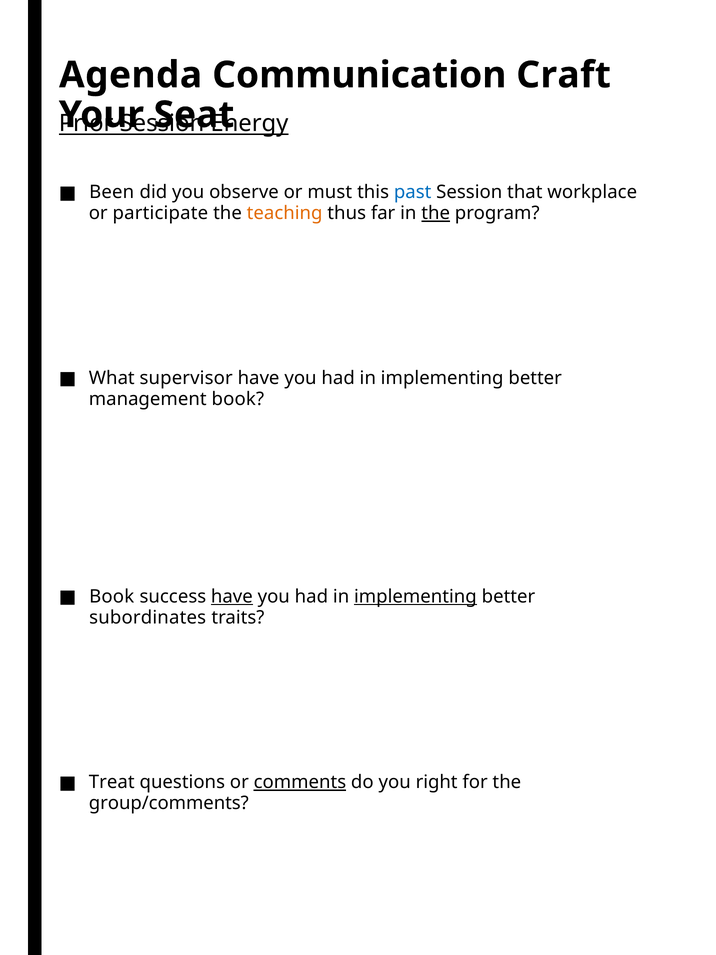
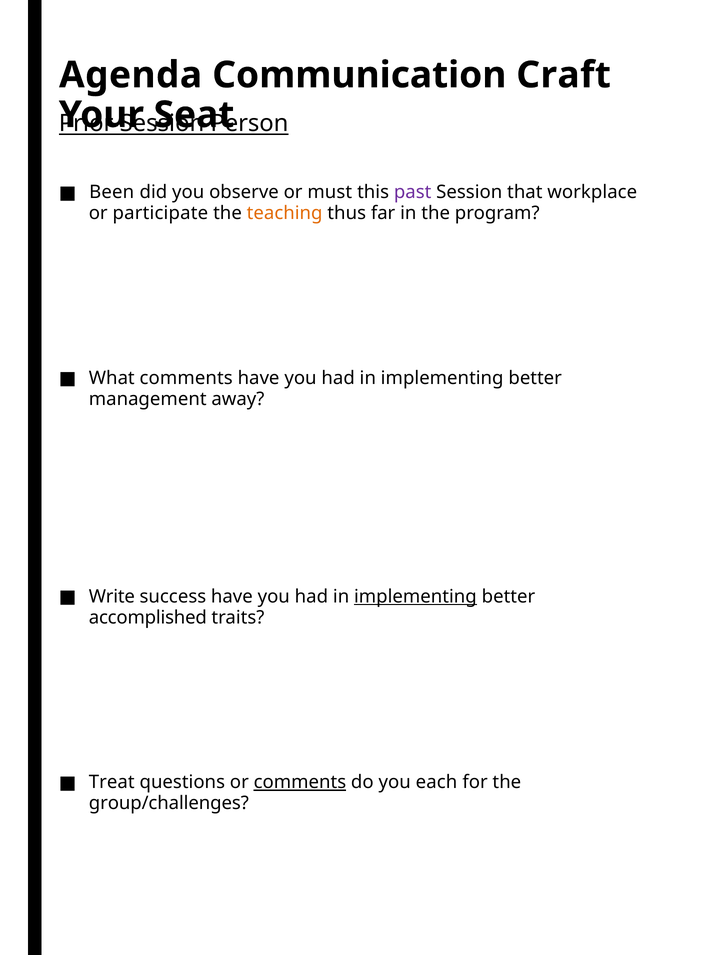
Energy: Energy -> Person (249, 123)
past colour: blue -> purple (413, 192)
the underline: present -> none (436, 213)
What supervisor: supervisor -> comments (186, 378)
management book: book -> away (238, 399)
Book: Book -> Write (112, 596)
have underline: present -> none (232, 596)
subordinates: subordinates -> accomplished (148, 617)
right: right -> each (437, 782)
group/comments: group/comments -> group/challenges (169, 803)
